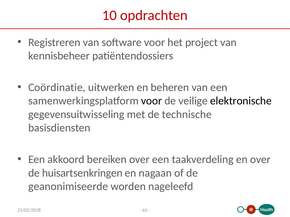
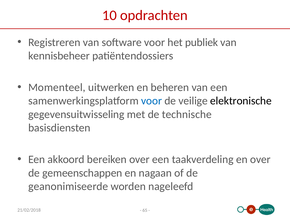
project: project -> publiek (202, 42)
Coördinatie: Coördinatie -> Momenteel (57, 88)
voor colour: black -> blue (152, 101)
huisartsenkringen: huisartsenkringen -> gemeenschappen (82, 173)
